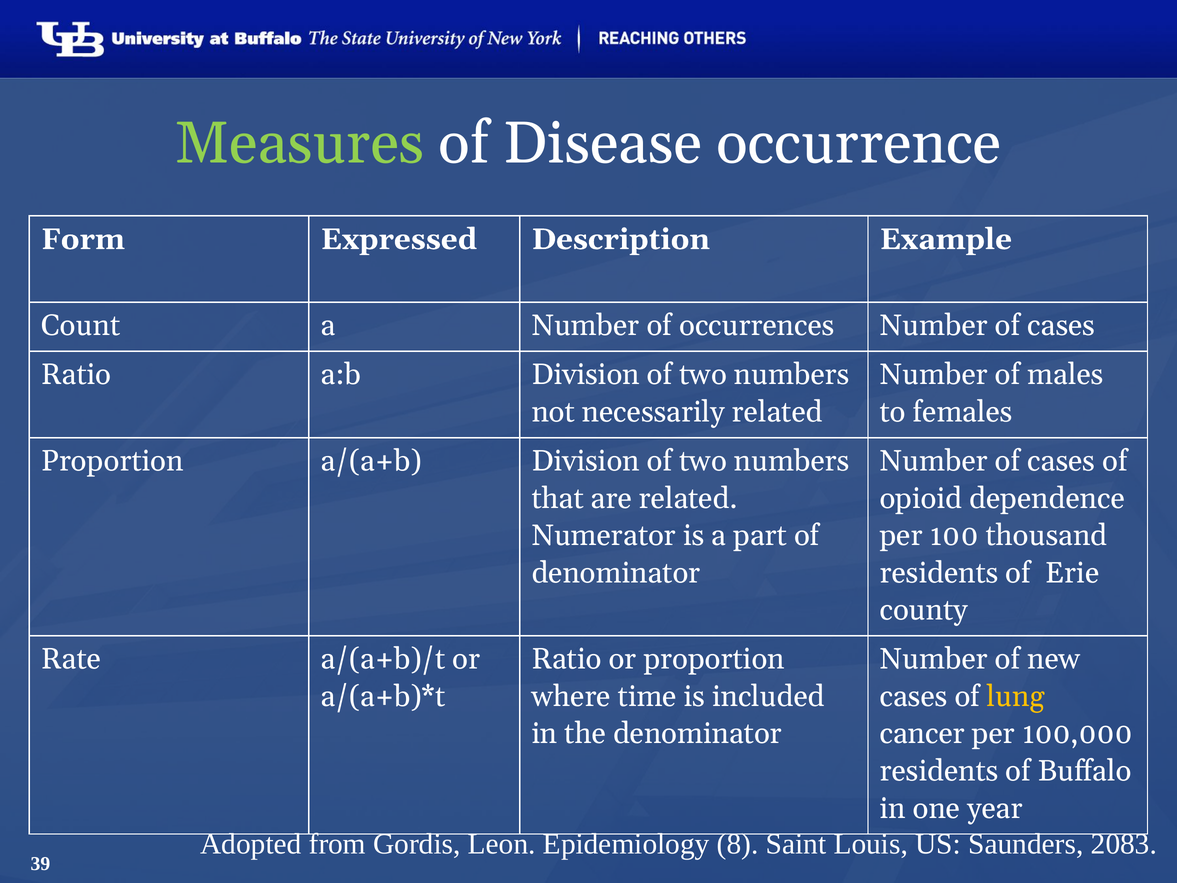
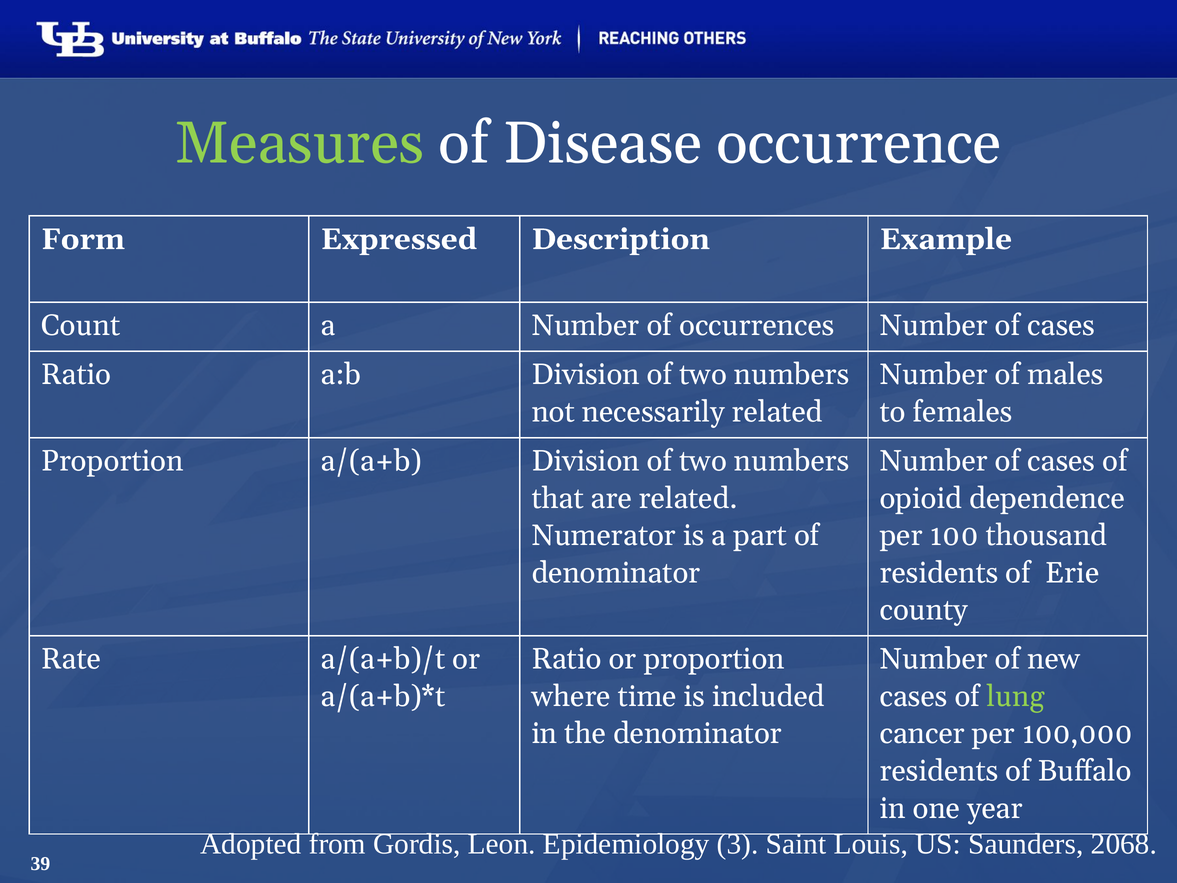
lung colour: yellow -> light green (1016, 696)
8: 8 -> 3 (738, 844)
2083: 2083 -> 2068 (1124, 844)
